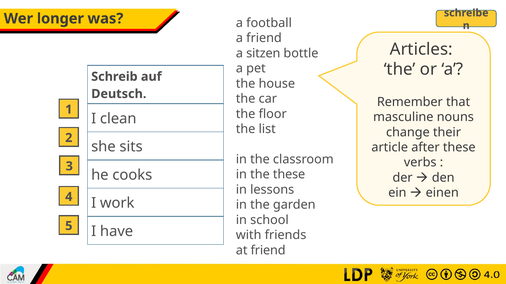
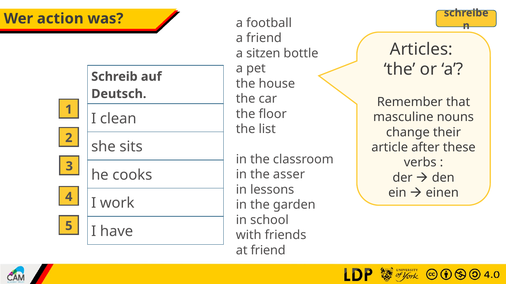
longer: longer -> action (60, 19)
the these: these -> asser (289, 175)
